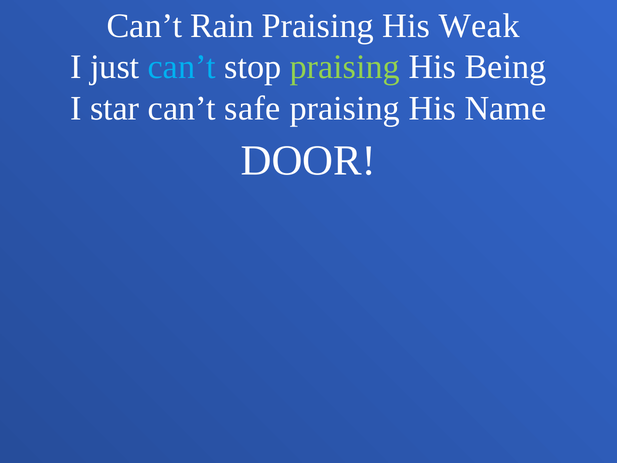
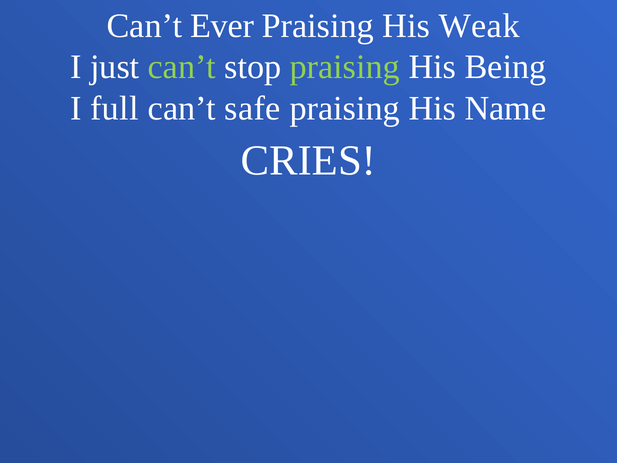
Rain: Rain -> Ever (222, 26)
can’t colour: light blue -> light green (182, 67)
star: star -> full (115, 108)
DOOR: DOOR -> CRIES (308, 160)
